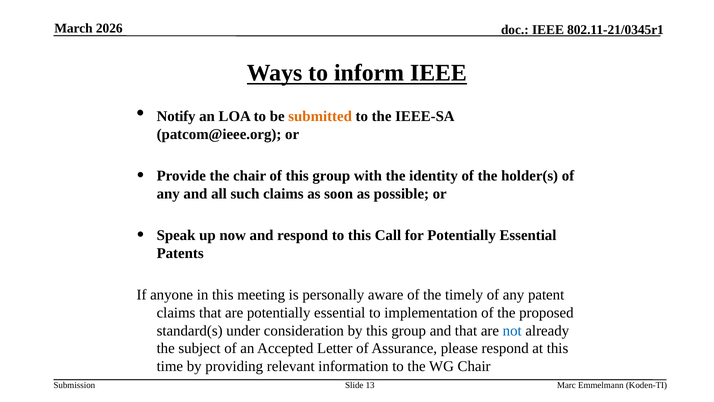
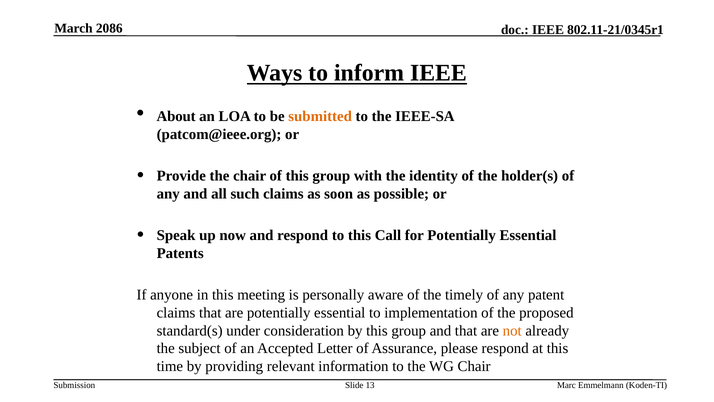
2026: 2026 -> 2086 (109, 28)
Notify: Notify -> About (176, 116)
not colour: blue -> orange (512, 330)
